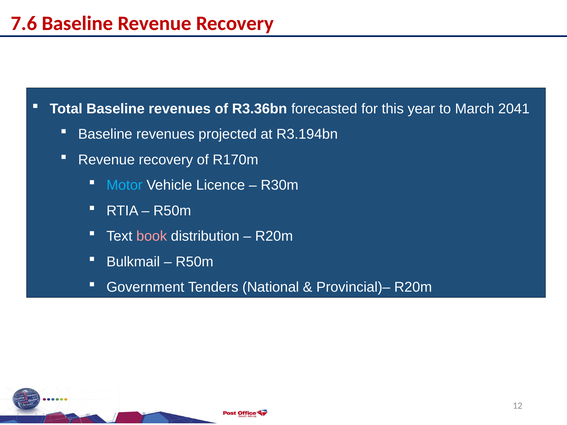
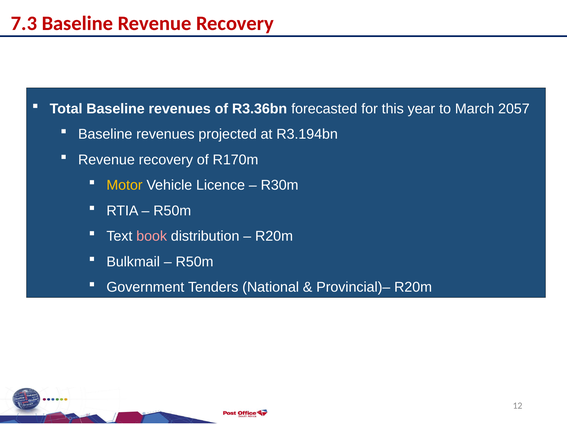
7.6: 7.6 -> 7.3 (24, 23)
2041: 2041 -> 2057 (514, 109)
Motor colour: light blue -> yellow (125, 185)
